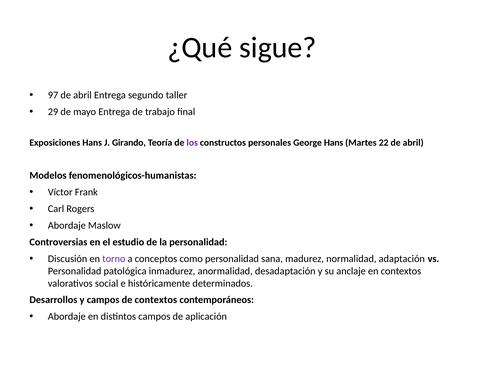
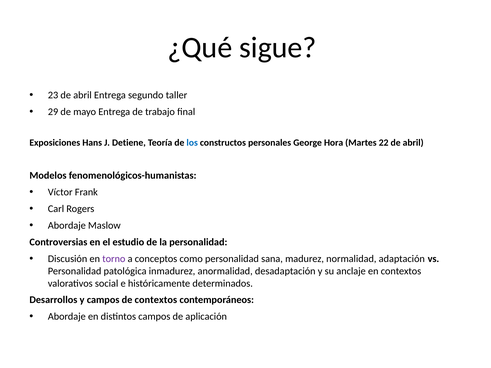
97: 97 -> 23 (53, 95)
Girando: Girando -> Detiene (129, 143)
los colour: purple -> blue (192, 143)
George Hans: Hans -> Hora (334, 143)
